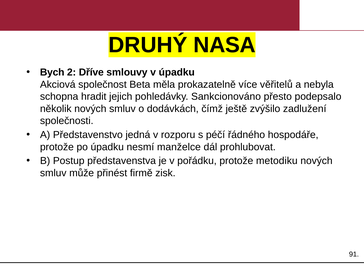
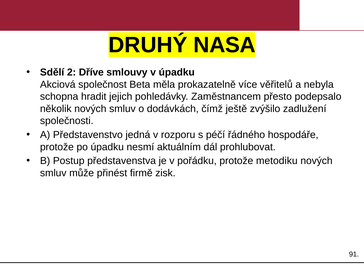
Bych: Bych -> Sdělí (52, 72)
Sankcionováno: Sankcionováno -> Zaměstnancem (226, 97)
manželce: manželce -> aktuálním (179, 147)
